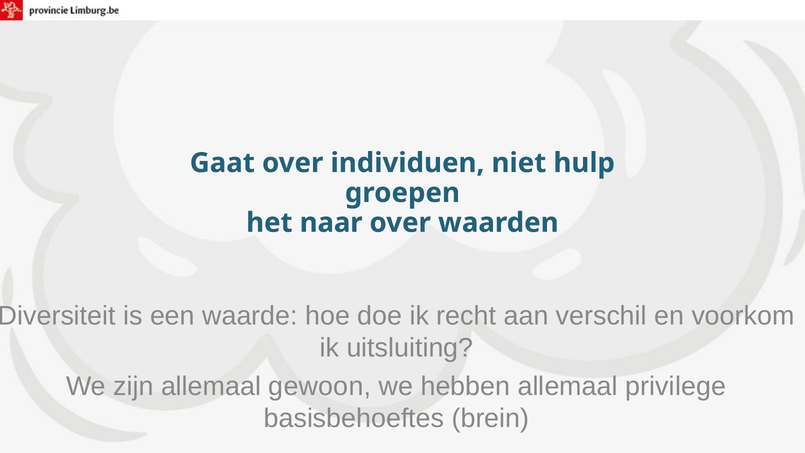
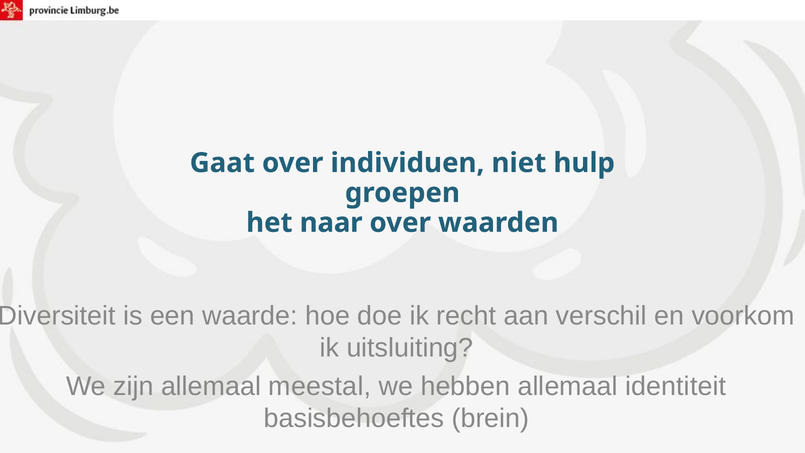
gewoon: gewoon -> meestal (320, 386)
privilege: privilege -> identiteit (676, 386)
